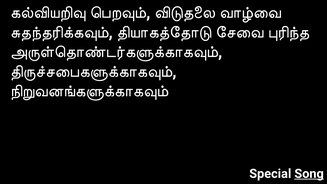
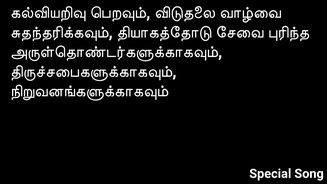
Song underline: present -> none (309, 174)
